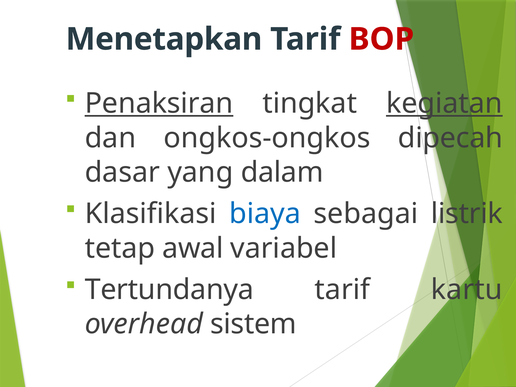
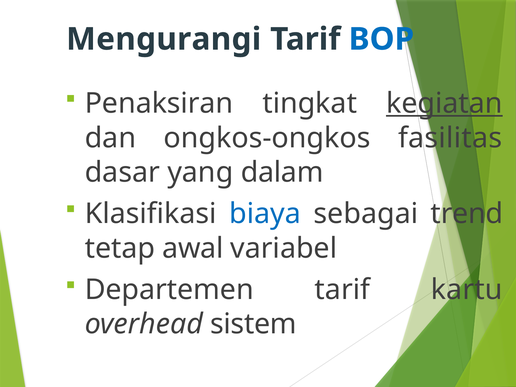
Menetapkan: Menetapkan -> Mengurangi (164, 39)
BOP colour: red -> blue (381, 39)
Penaksiran underline: present -> none (159, 103)
dipecah: dipecah -> fasilitas (450, 138)
listrik: listrik -> trend (467, 214)
Tertundanya: Tertundanya -> Departemen (169, 290)
